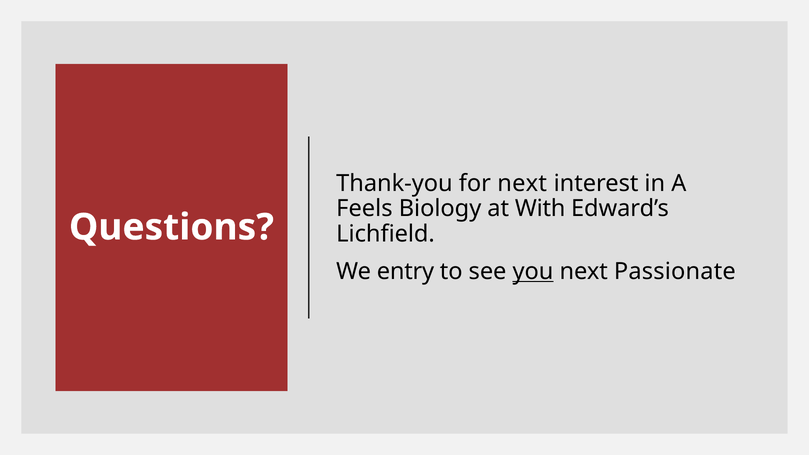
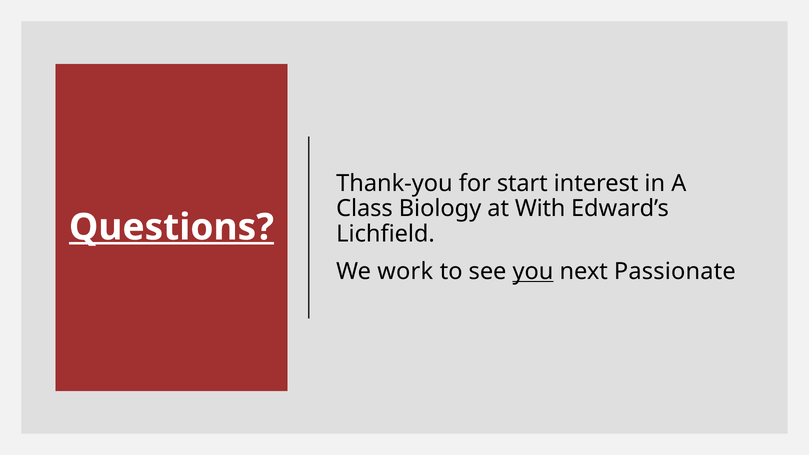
for next: next -> start (522, 183)
Feels: Feels -> Class (364, 209)
Questions underline: none -> present (171, 227)
entry: entry -> work (405, 271)
